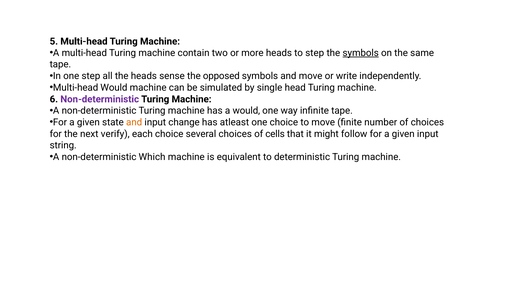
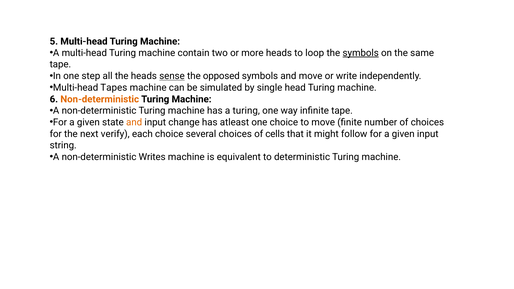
to step: step -> loop (315, 53)
sense underline: none -> present (172, 76)
Multi-head Would: Would -> Tapes (114, 88)
Non-deterministic colour: purple -> orange (100, 99)
a would: would -> turing (246, 111)
Which: Which -> Writes (152, 157)
